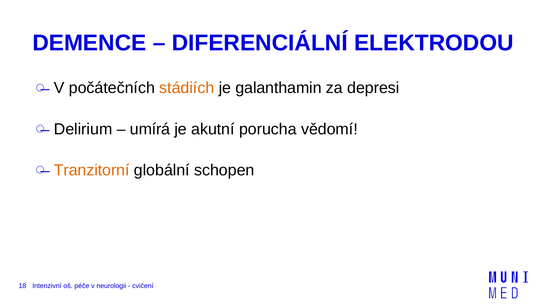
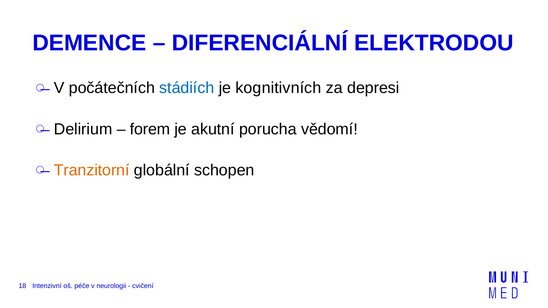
stádiích colour: orange -> blue (187, 88)
galanthamin: galanthamin -> kognitivních (278, 88)
umírá: umírá -> forem (150, 129)
